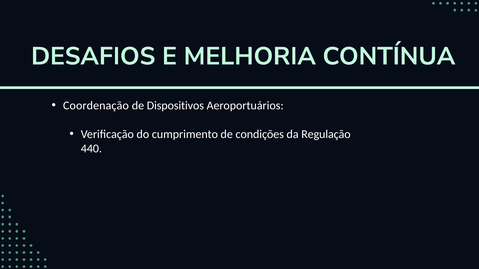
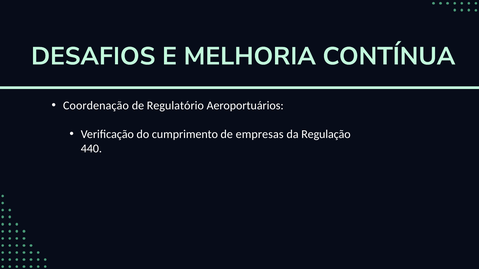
Dispositivos: Dispositivos -> Regulatório (175, 106)
condições: condições -> empresas (260, 135)
